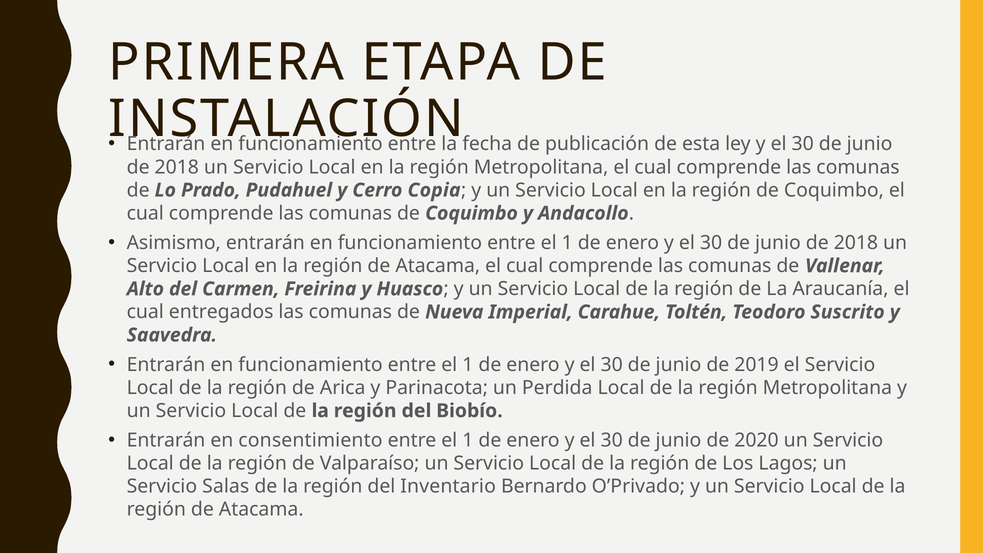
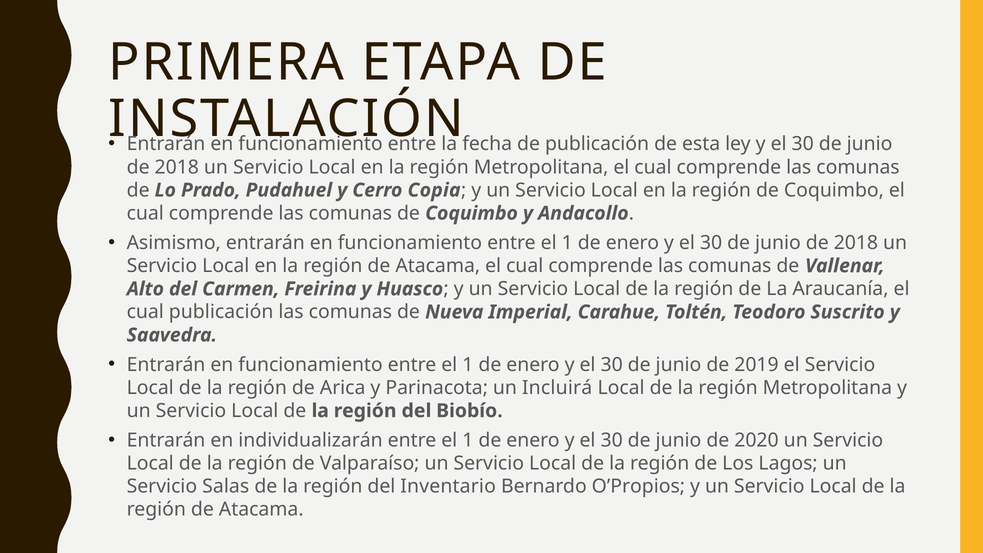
cual entregados: entregados -> publicación (221, 312)
Perdida: Perdida -> Incluirá (557, 388)
consentimiento: consentimiento -> individualizarán (311, 440)
O’Privado: O’Privado -> O’Propios (638, 486)
